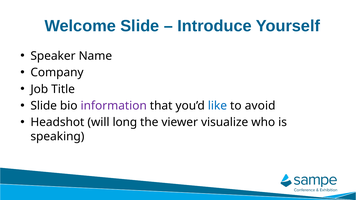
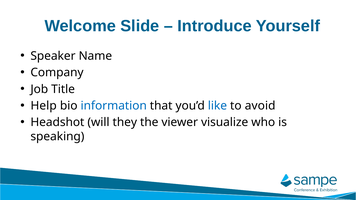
Slide: Slide -> Help (44, 106)
information colour: purple -> blue (114, 106)
long: long -> they (125, 122)
